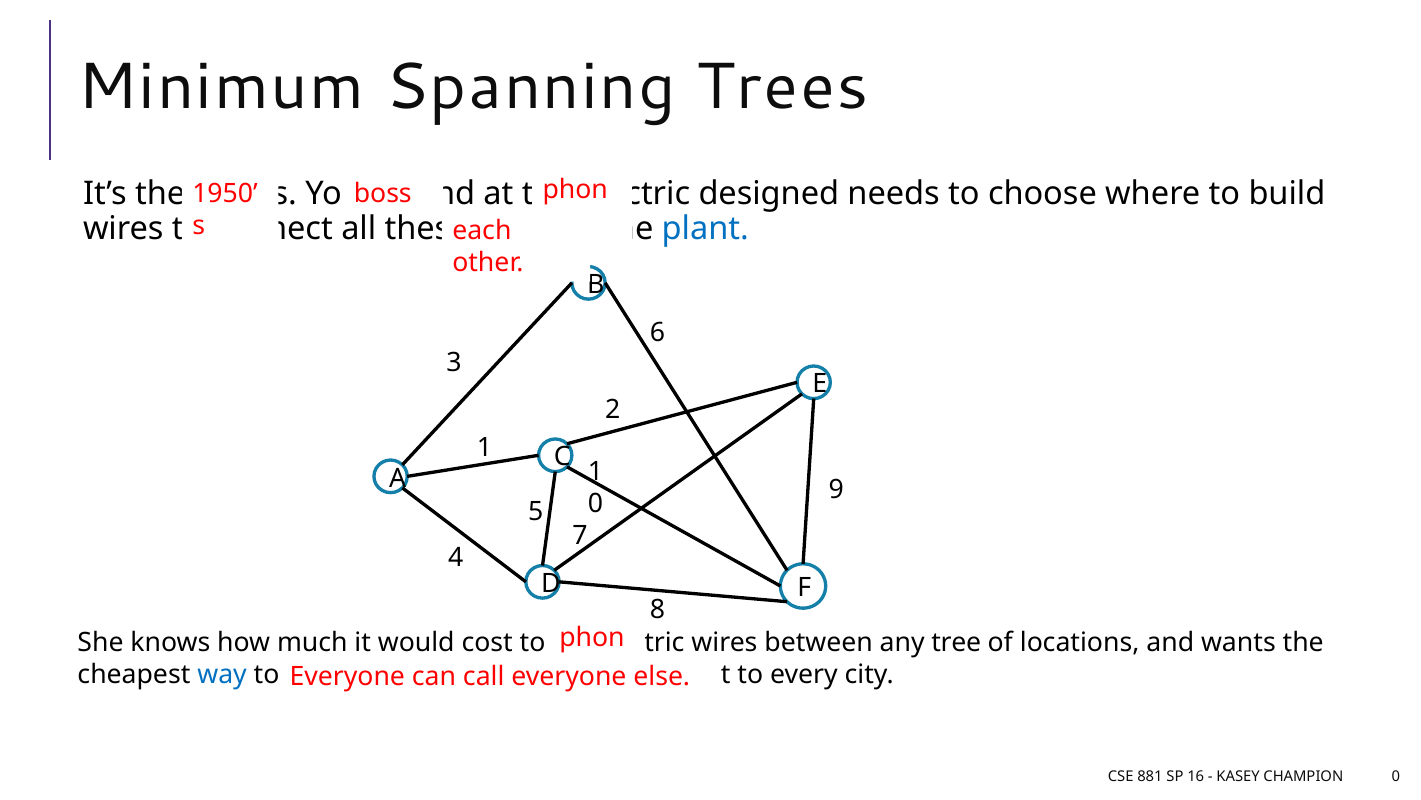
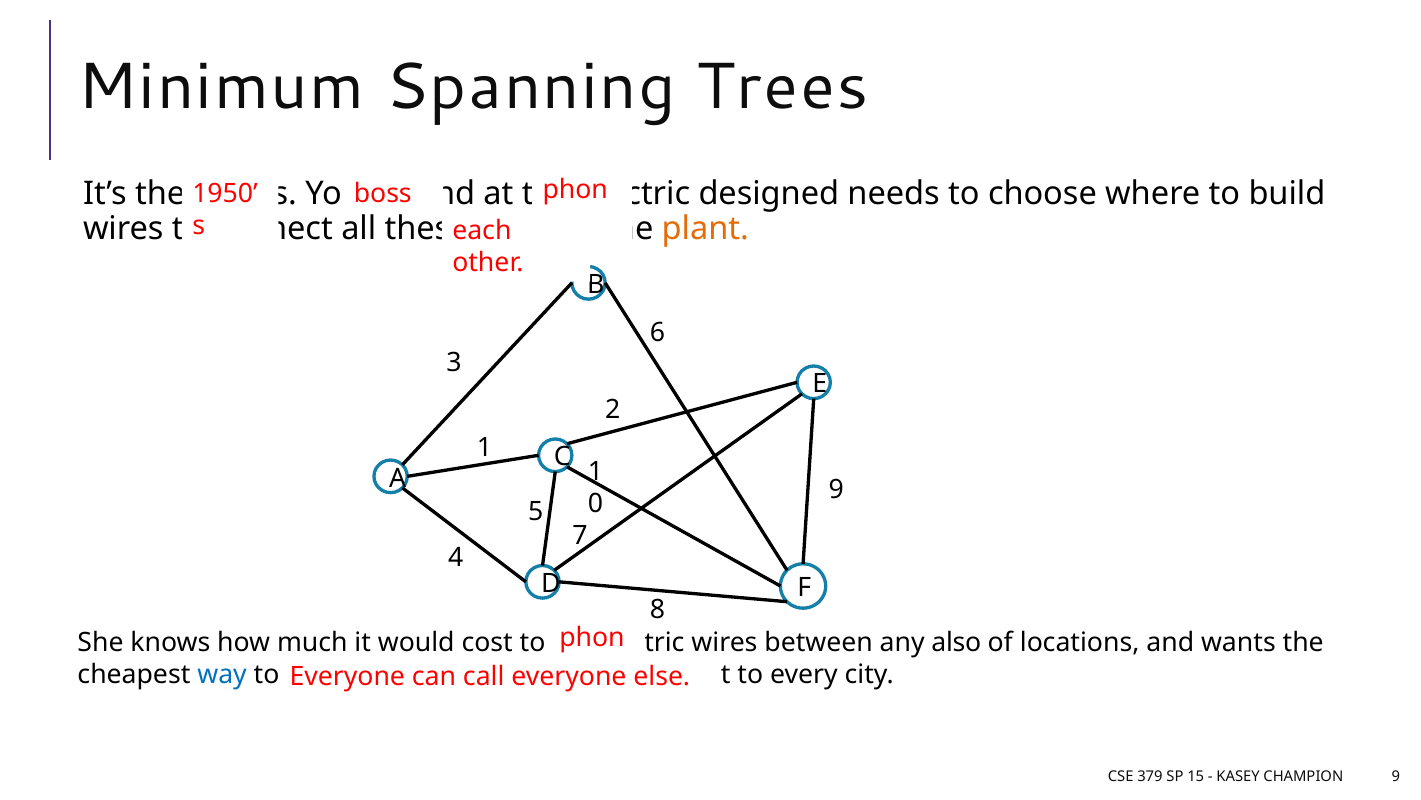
plant colour: blue -> orange (705, 228)
tree: tree -> also (956, 642)
881: 881 -> 379 (1150, 776)
16: 16 -> 15 (1196, 776)
CHAMPION 0: 0 -> 9 (1396, 776)
